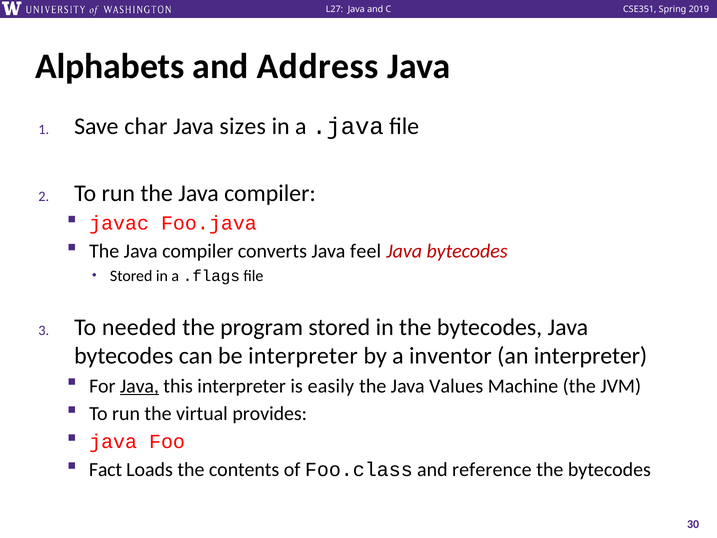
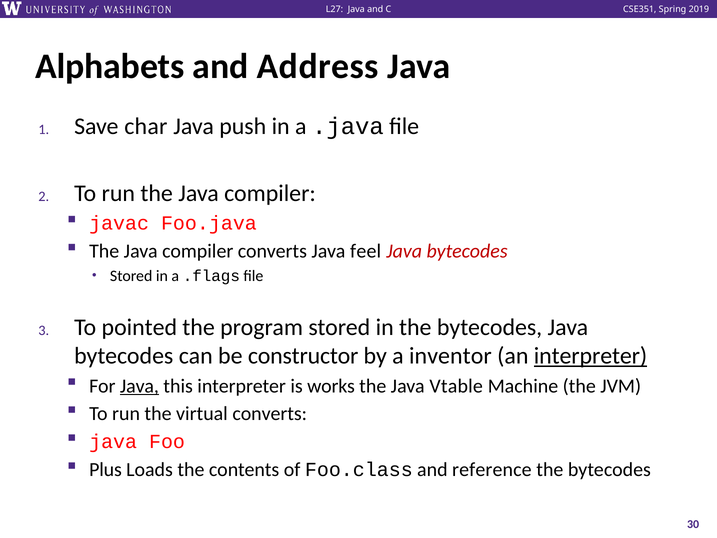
sizes: sizes -> push (243, 126)
needed: needed -> pointed (139, 327)
be interpreter: interpreter -> constructor (303, 356)
interpreter underline: none -> present (591, 356)
easily: easily -> works (331, 386)
Values: Values -> Vtable (456, 386)
virtual provides: provides -> converts (270, 414)
Fact: Fact -> Plus (106, 469)
